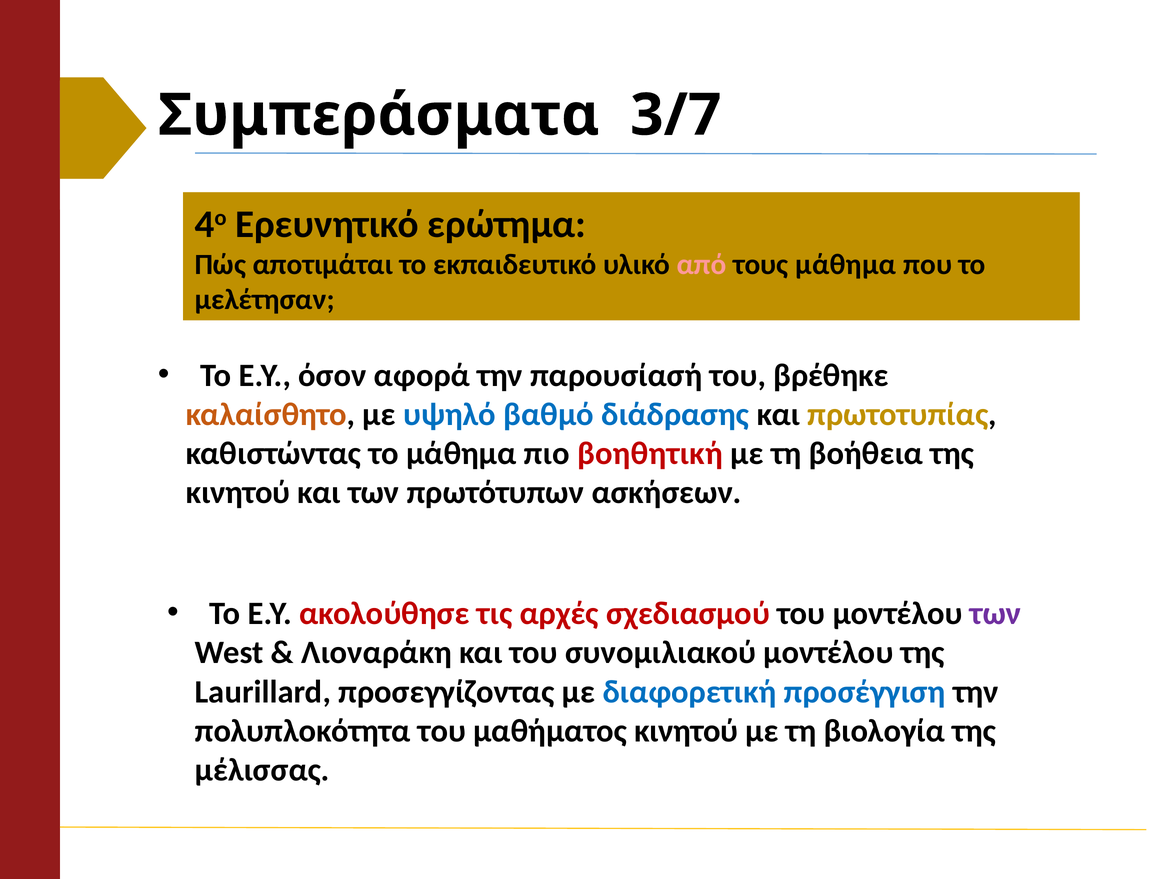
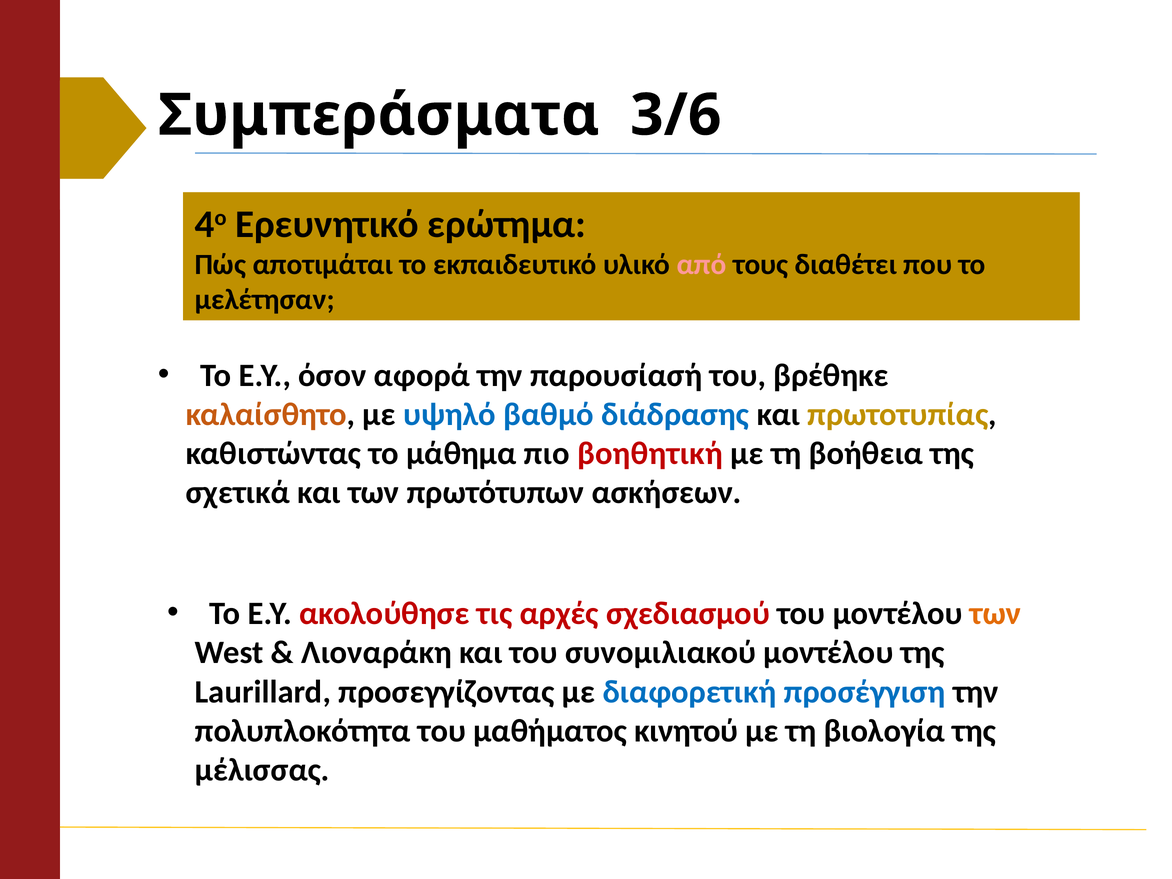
3/7: 3/7 -> 3/6 (676, 115)
τους μάθημα: μάθημα -> διαθέτει (846, 265)
κινητού: κινητού -> σχετικά (238, 493)
των colour: purple -> orange (996, 614)
